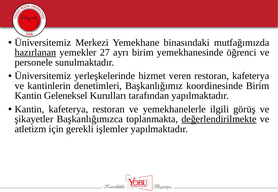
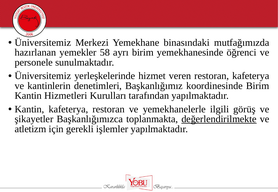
hazırlanan underline: present -> none (35, 53)
27: 27 -> 58 (105, 53)
Geleneksel: Geleneksel -> Hizmetleri (66, 96)
